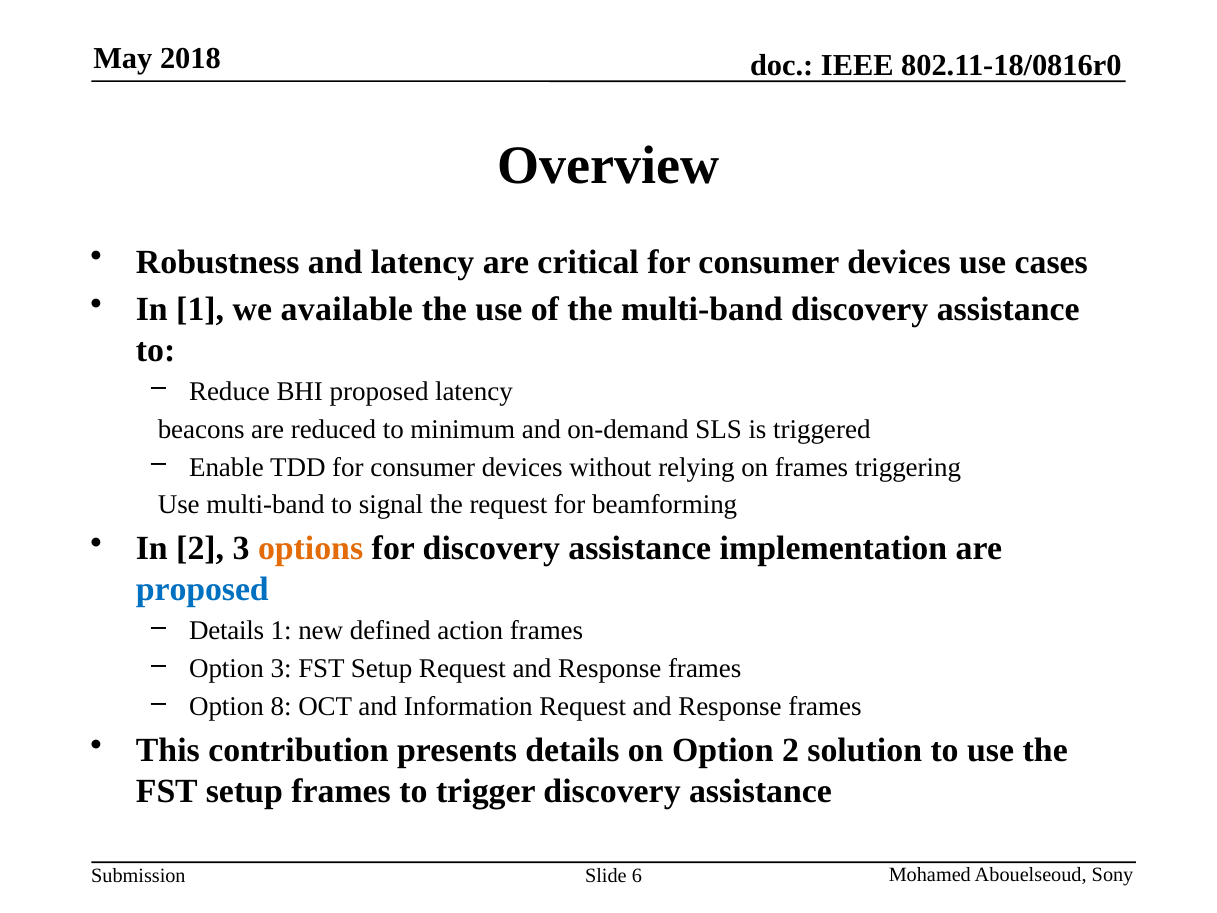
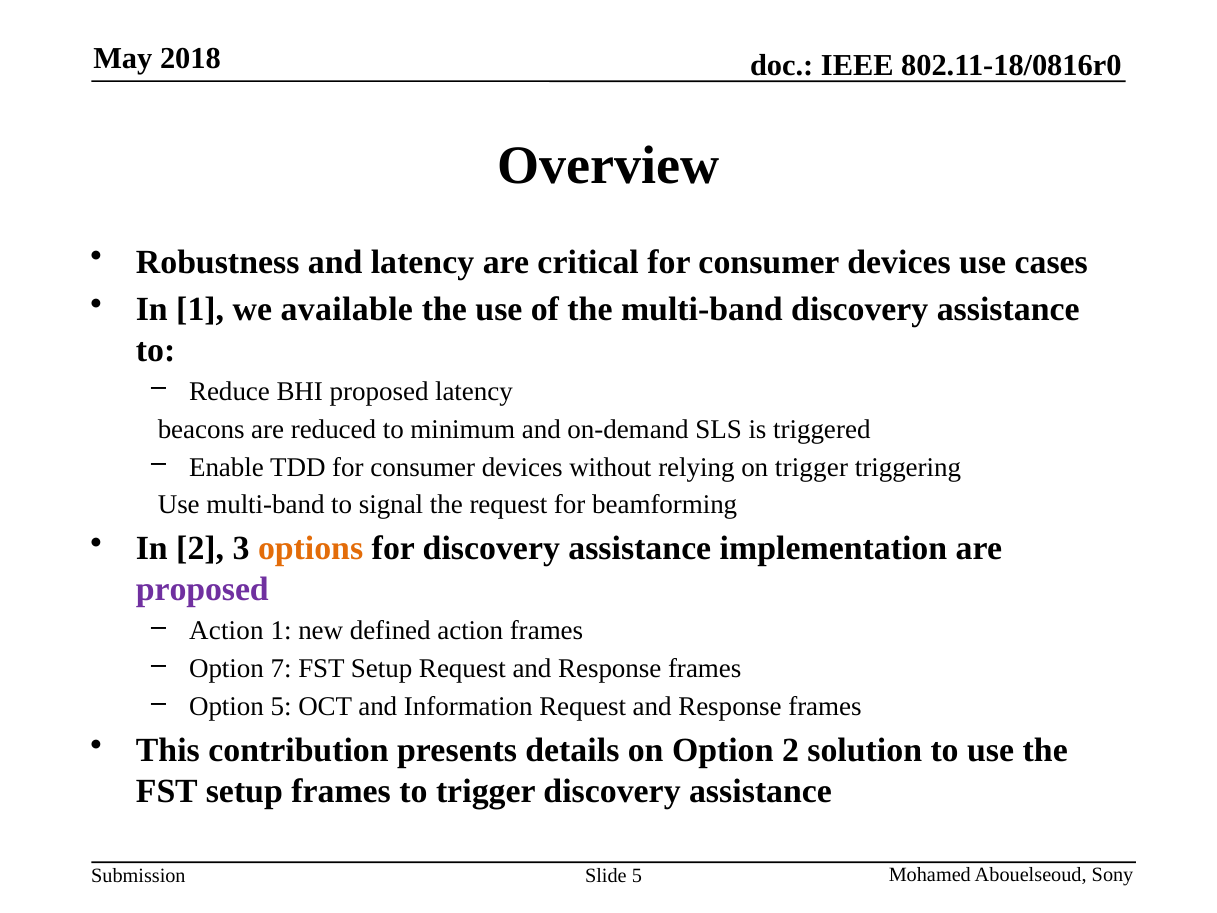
on frames: frames -> trigger (811, 467)
proposed colour: blue -> purple (202, 589)
Details: Details -> Action (226, 631)
Option 3: 3 -> 7 (281, 669)
Option 8: 8 -> 5 (281, 706)
Slide 6: 6 -> 5 (637, 875)
